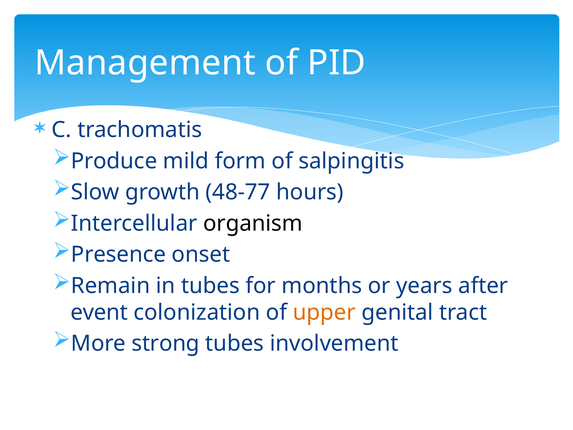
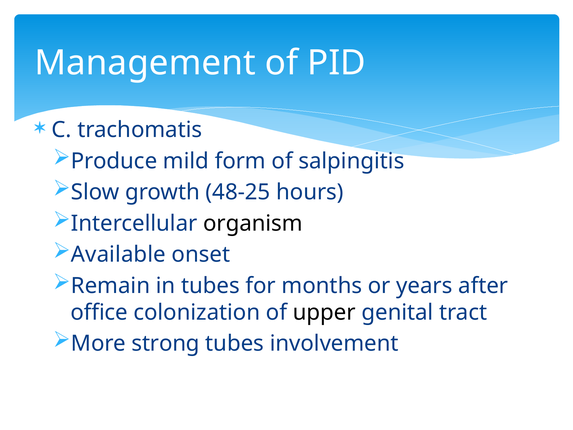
48-77: 48-77 -> 48-25 (238, 192)
Presence: Presence -> Available (118, 254)
event: event -> office (99, 312)
upper colour: orange -> black (324, 312)
